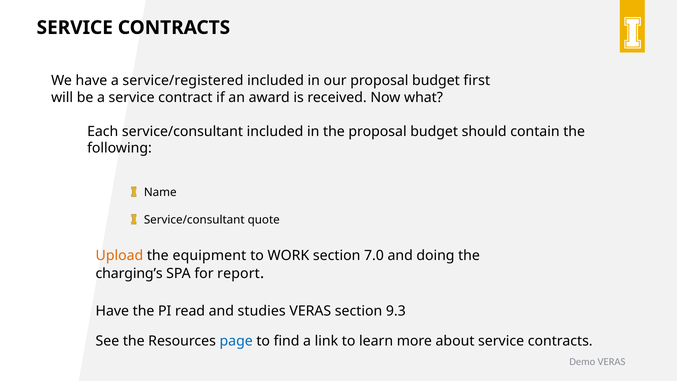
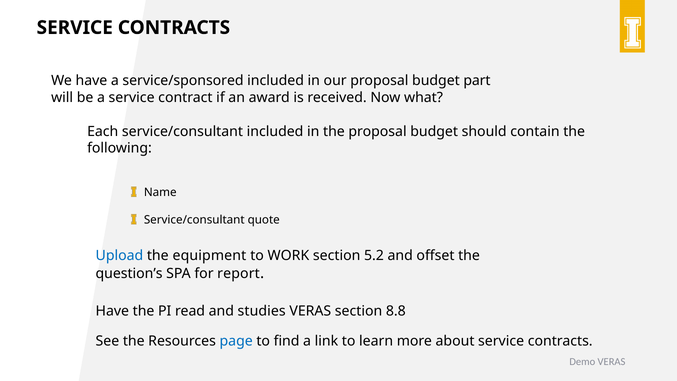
service/registered: service/registered -> service/sponsored (183, 81)
first: first -> part (477, 81)
Upload colour: orange -> blue (119, 255)
7.0: 7.0 -> 5.2 (374, 255)
doing: doing -> offset (435, 255)
charging’s: charging’s -> question’s (129, 274)
9.3: 9.3 -> 8.8 (396, 311)
